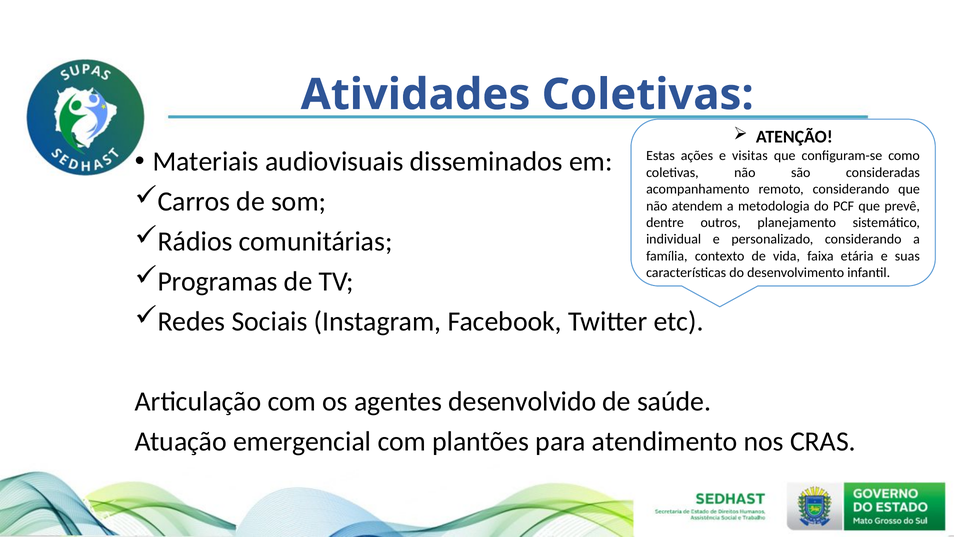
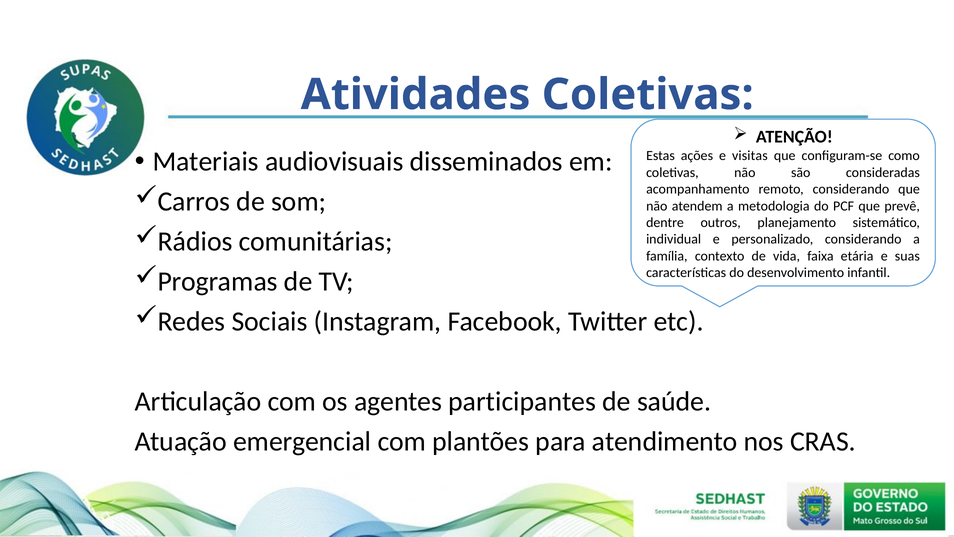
desenvolvido: desenvolvido -> participantes (522, 401)
